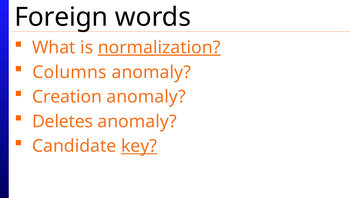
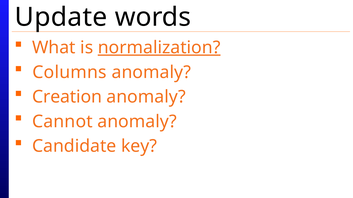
Foreign: Foreign -> Update (61, 17)
Deletes: Deletes -> Cannot (62, 122)
key underline: present -> none (139, 147)
